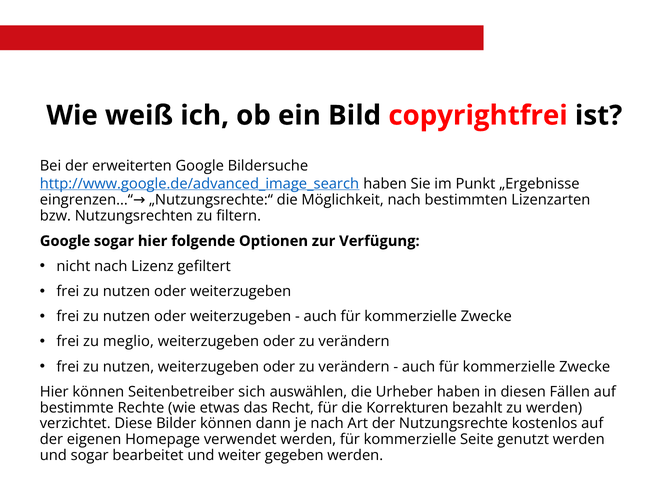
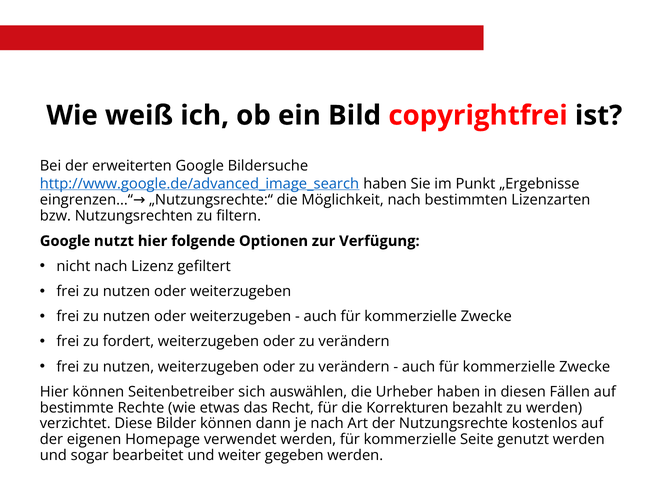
Google sogar: sogar -> nutzt (114, 241)
meglio: meglio -> fordert (129, 342)
